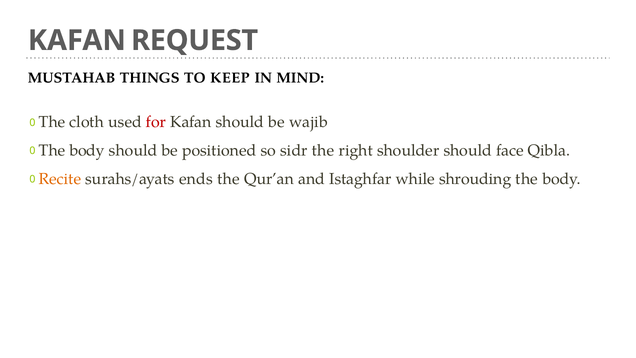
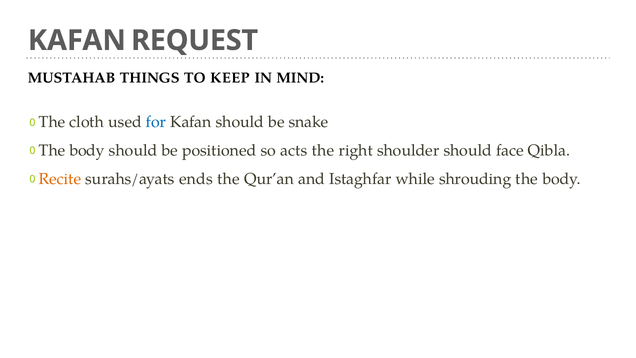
for colour: red -> blue (156, 122)
wajib: wajib -> snake (309, 122)
sidr: sidr -> acts (294, 151)
